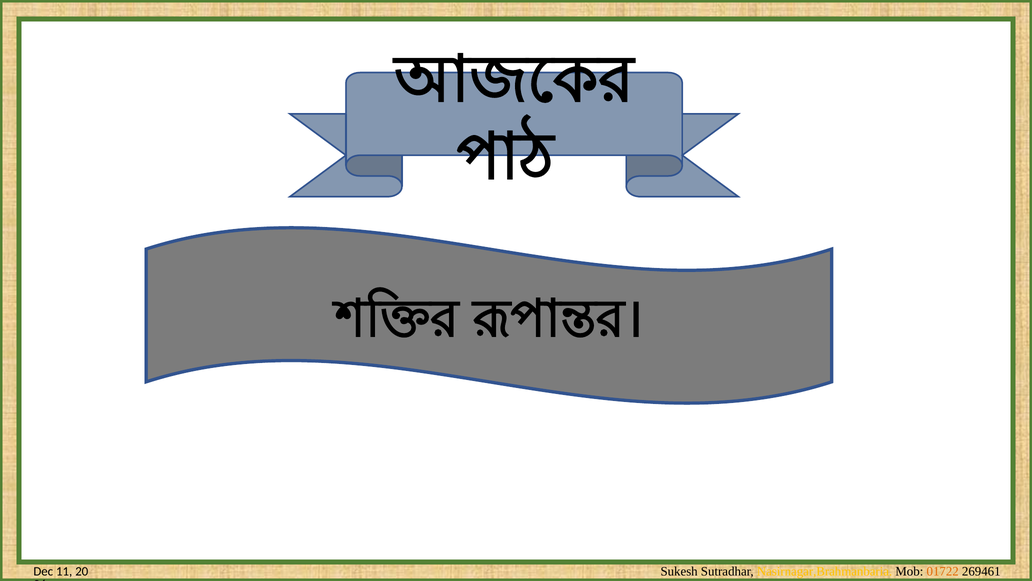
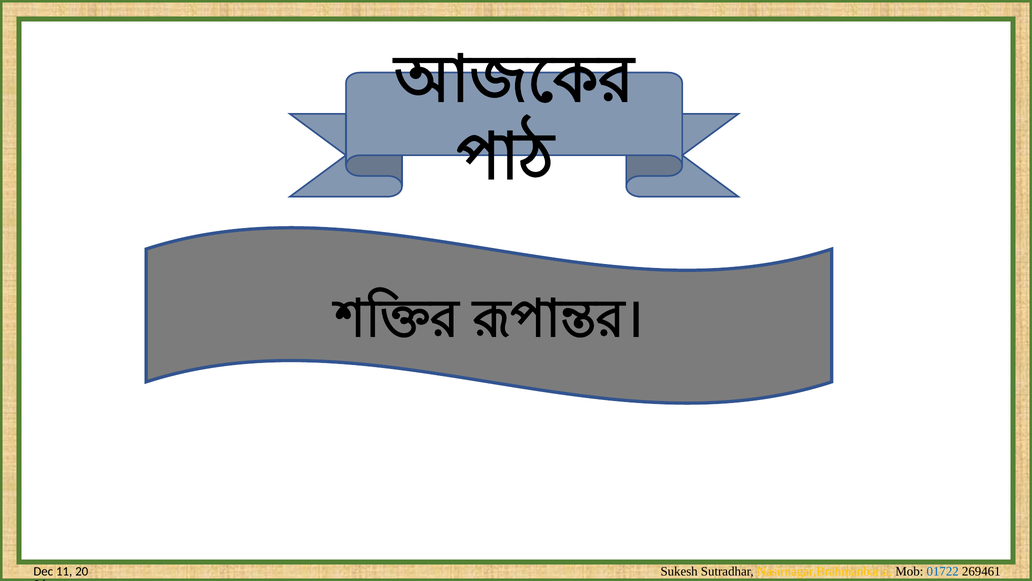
01722 colour: orange -> blue (943, 571)
